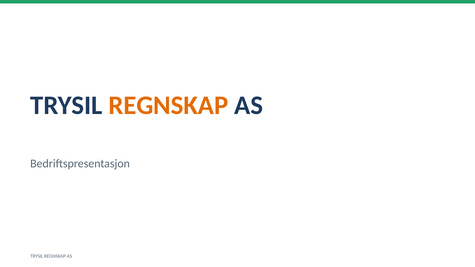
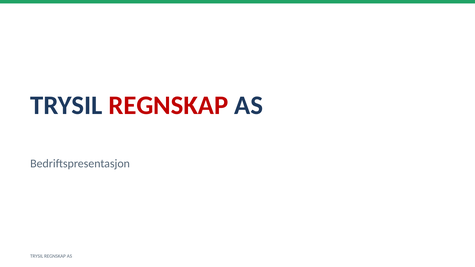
REGNSKAP colour: orange -> red (168, 105)
